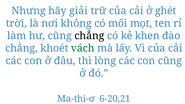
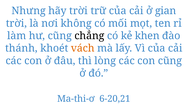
hãy giải: giải -> trời (78, 11)
ghét: ghét -> gian (166, 11)
chẳng: chẳng -> thánh (21, 48)
vách colour: green -> orange (83, 48)
